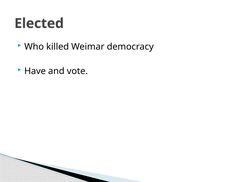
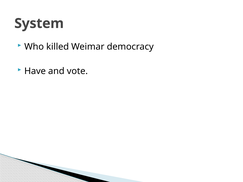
Elected: Elected -> System (39, 23)
